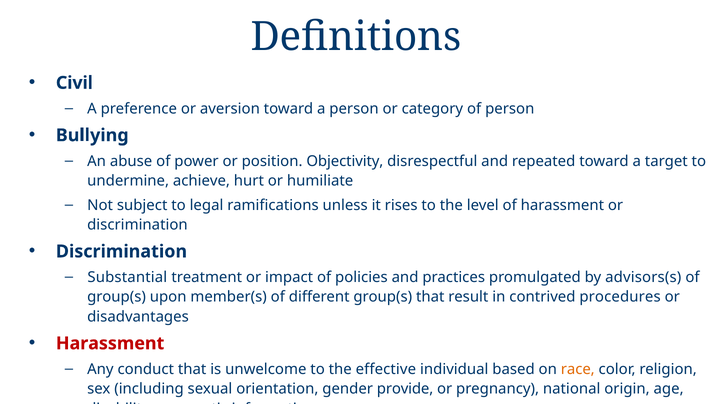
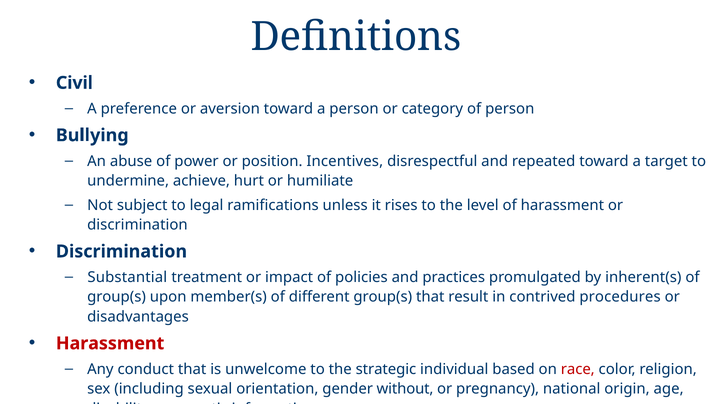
Objectivity: Objectivity -> Incentives (345, 161)
advisors(s: advisors(s -> inherent(s (643, 277)
effective: effective -> strategic (386, 369)
race colour: orange -> red (578, 369)
provide: provide -> without (405, 388)
